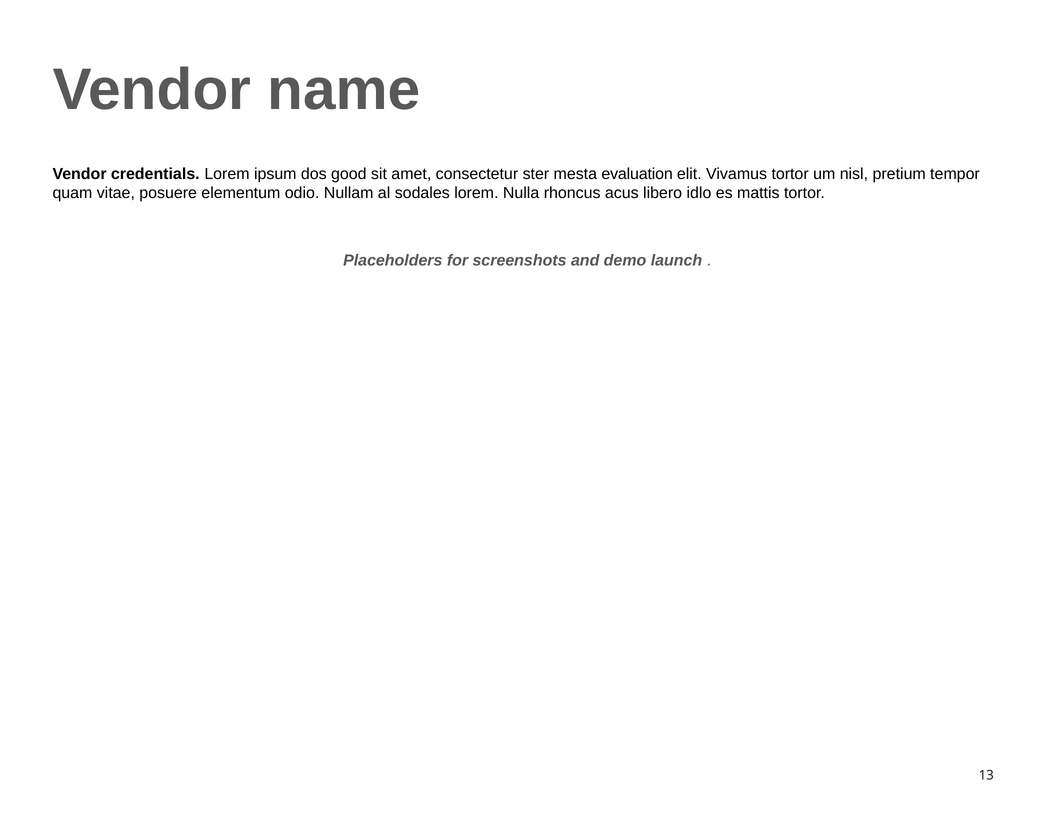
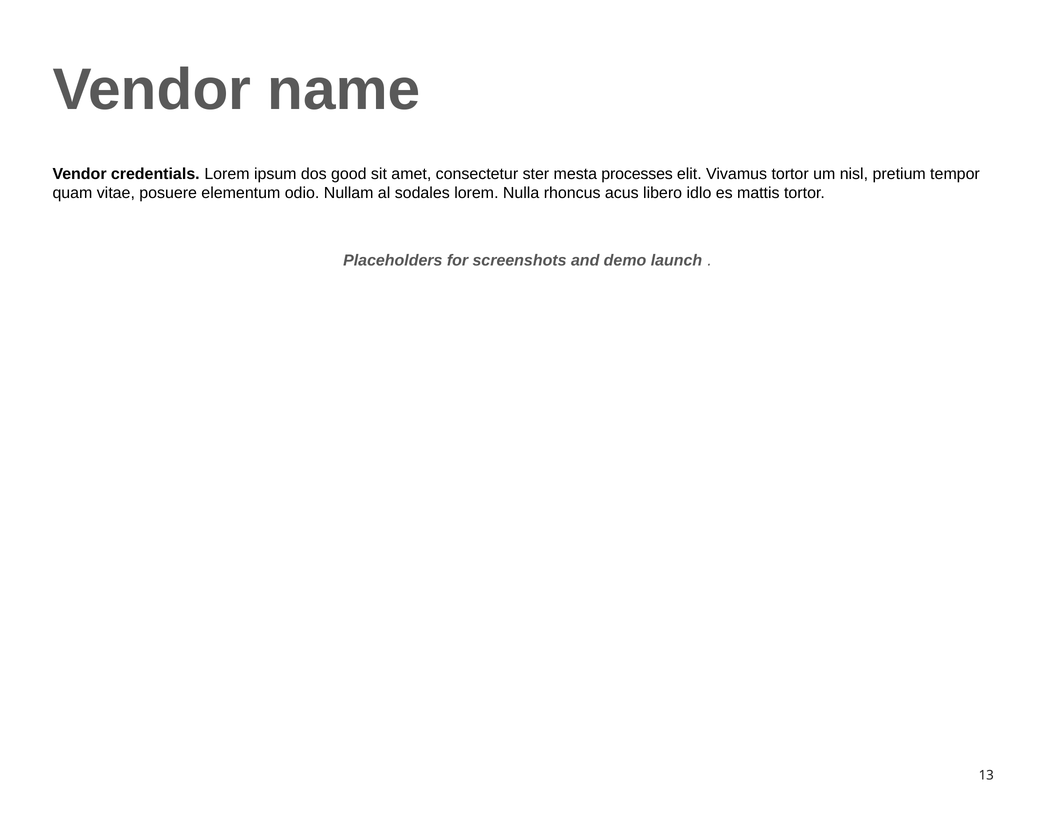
evaluation: evaluation -> processes (637, 174)
